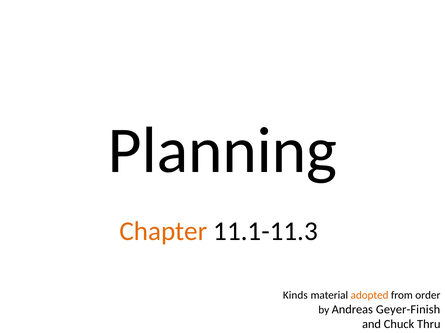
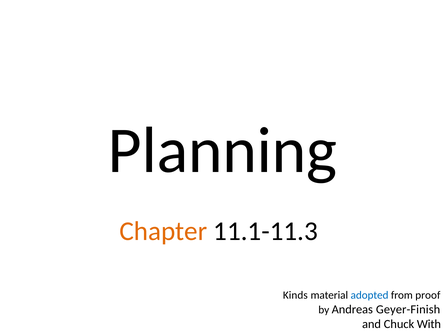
adopted colour: orange -> blue (370, 296)
order: order -> proof (428, 296)
Thru: Thru -> With (429, 325)
